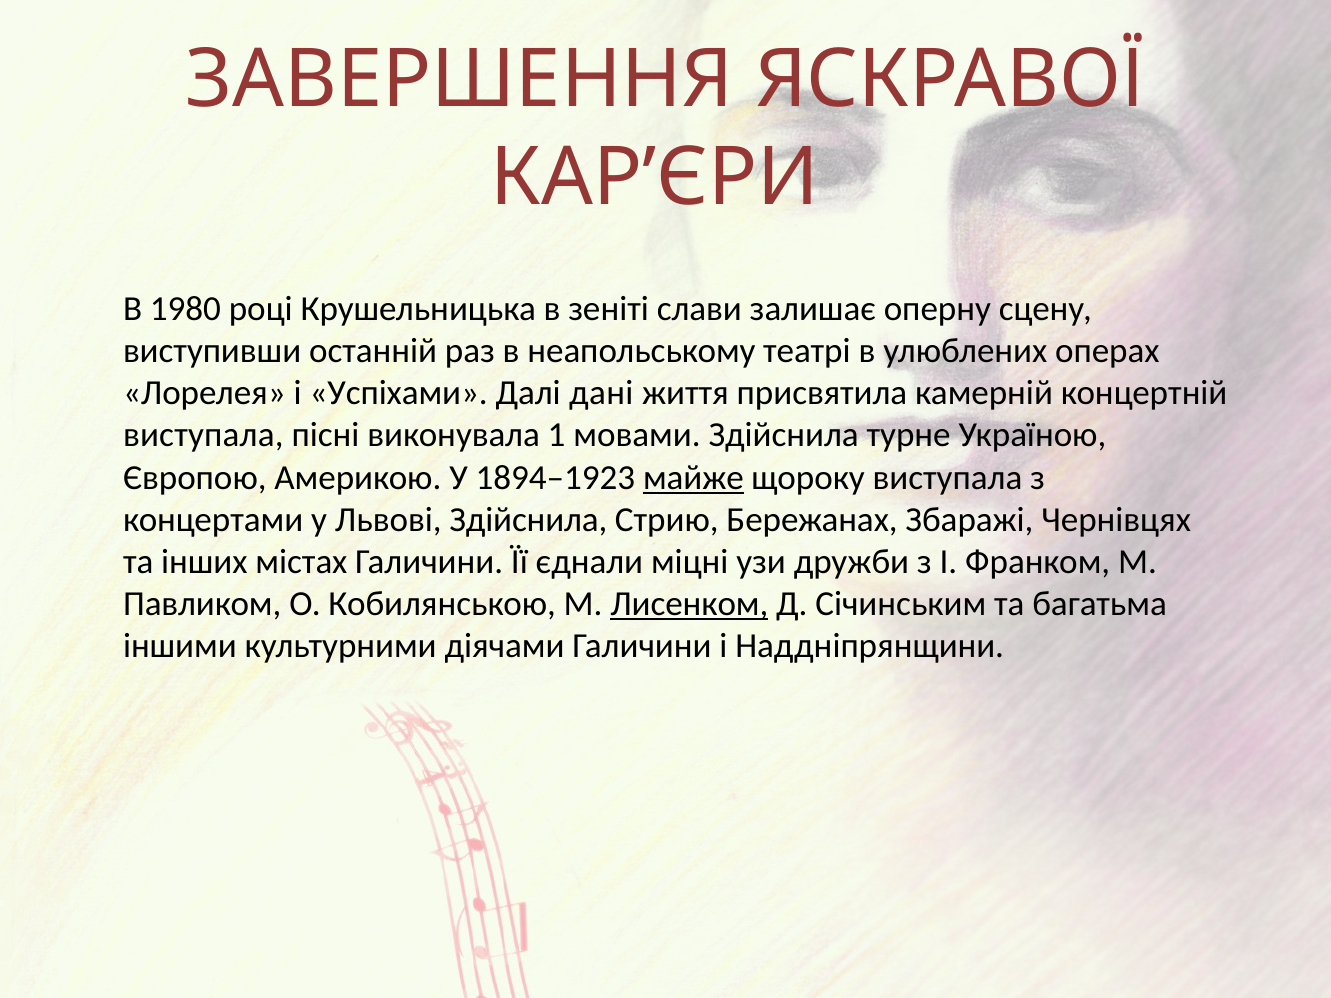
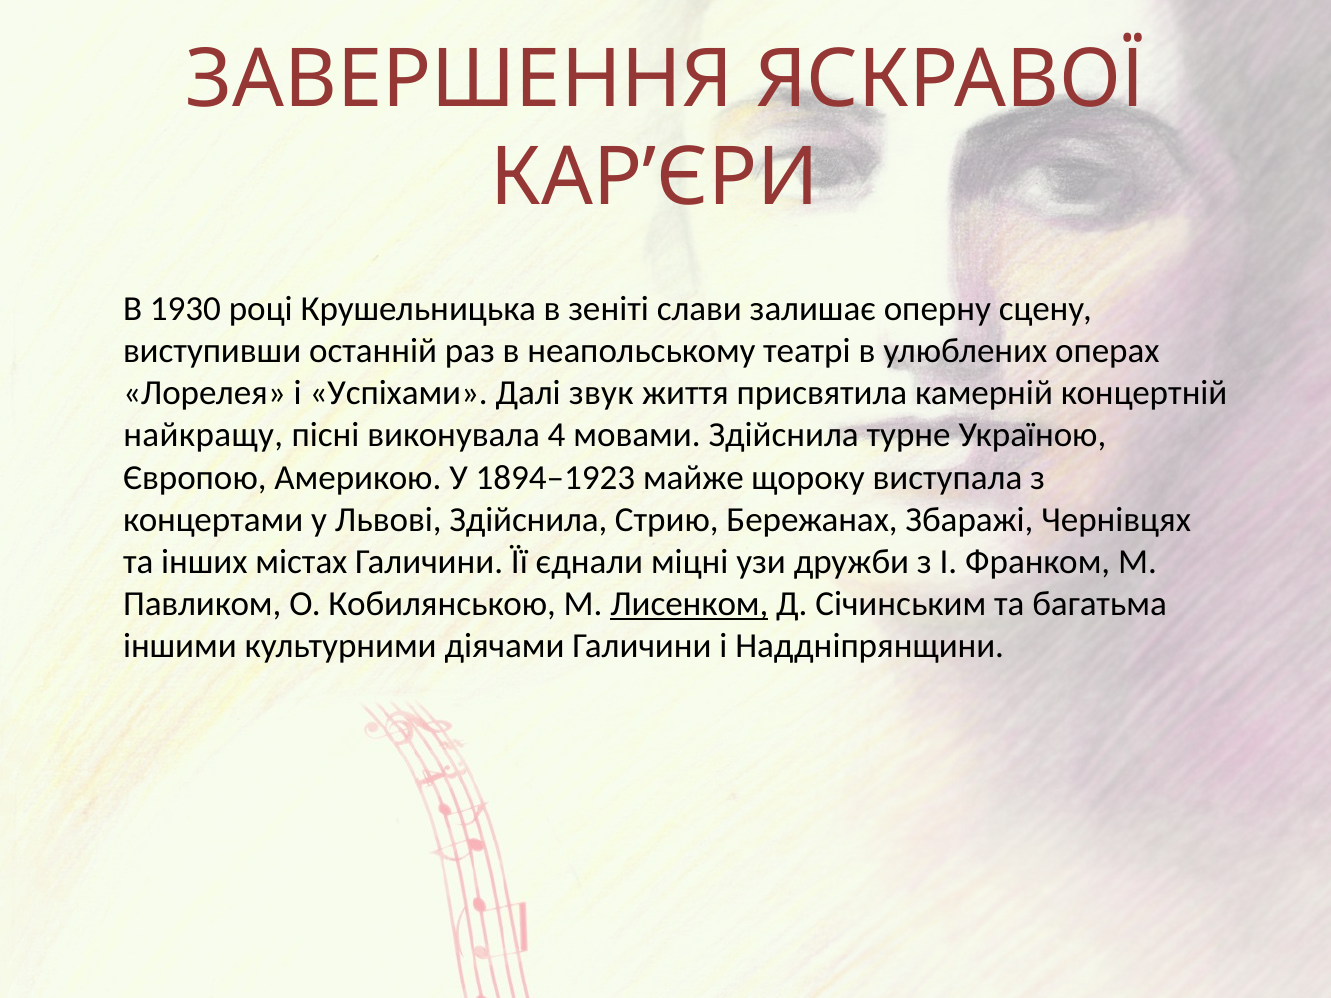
1980: 1980 -> 1930 (185, 309)
дані: дані -> звук (601, 393)
виступала: виступала -> найкращу (203, 435)
1: 1 -> 4 (557, 435)
майже underline: present -> none (693, 478)
